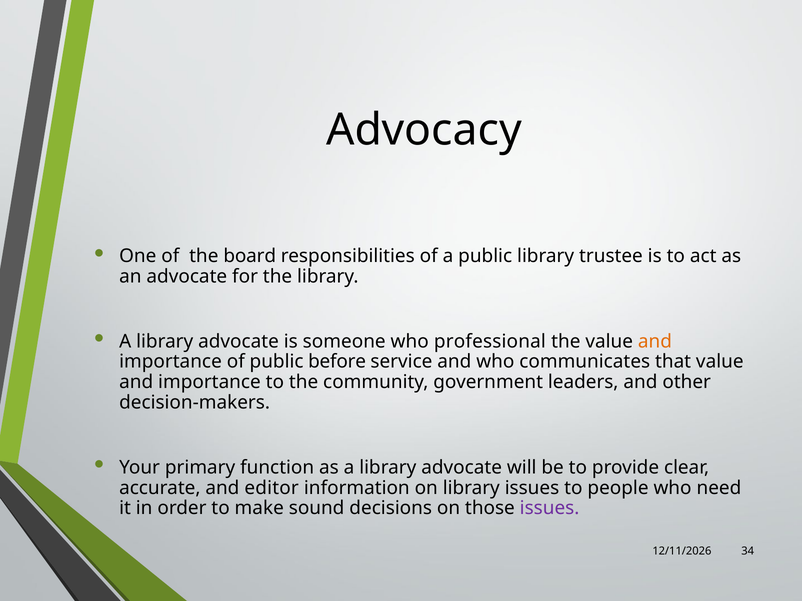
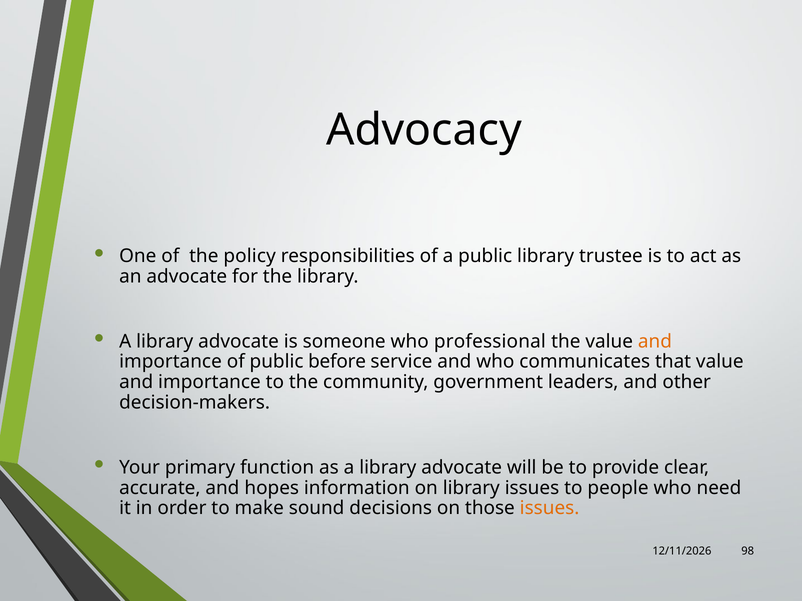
board: board -> policy (250, 256)
editor: editor -> hopes (272, 488)
issues colour: purple -> orange (550, 509)
34: 34 -> 98 (748, 552)
